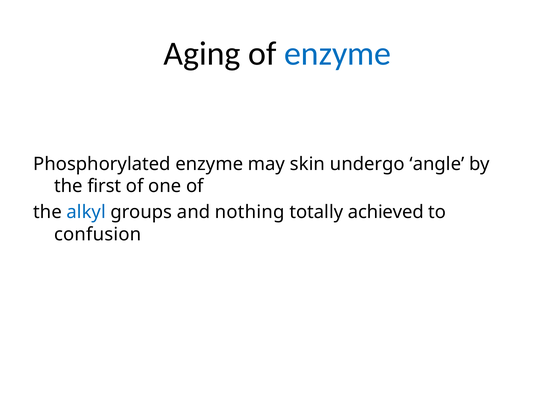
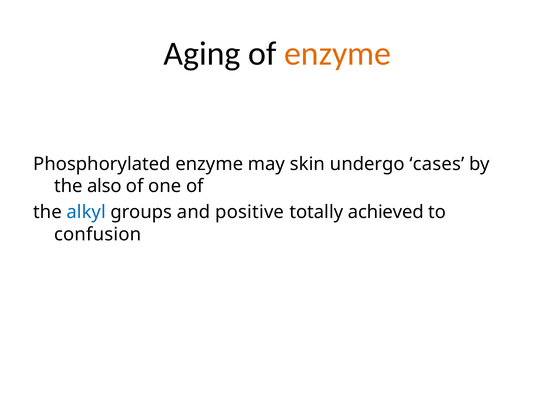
enzyme colour: blue -> orange (338, 54)
angle: angle -> cases (437, 164)
first: first -> also (104, 186)
nothing: nothing -> positive (250, 212)
